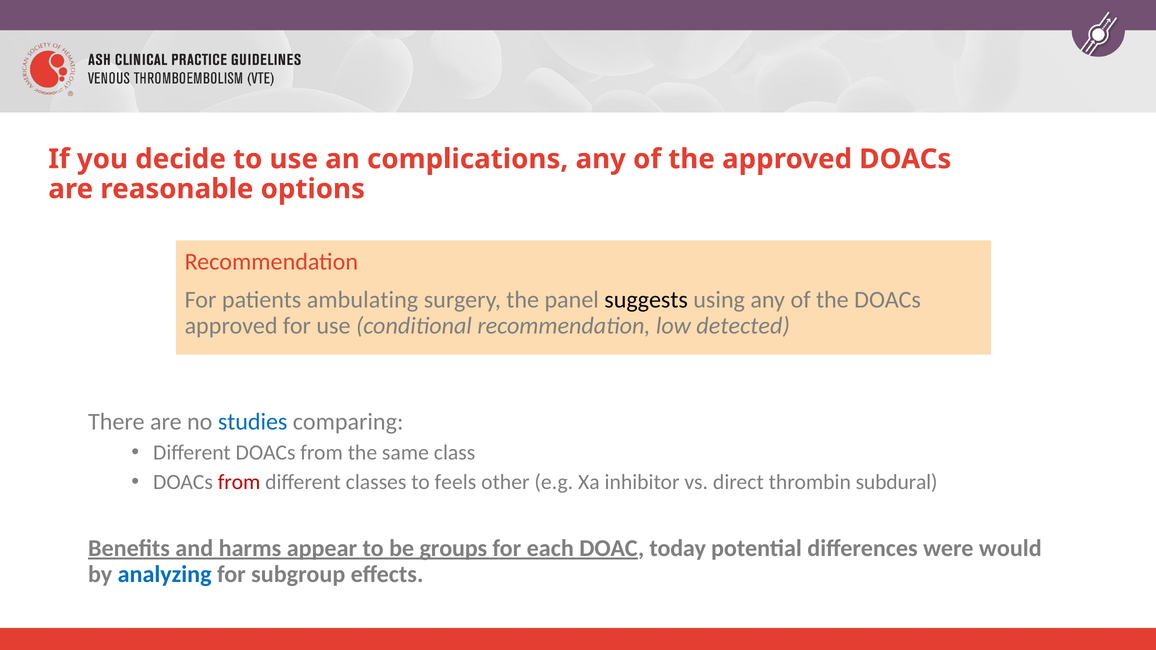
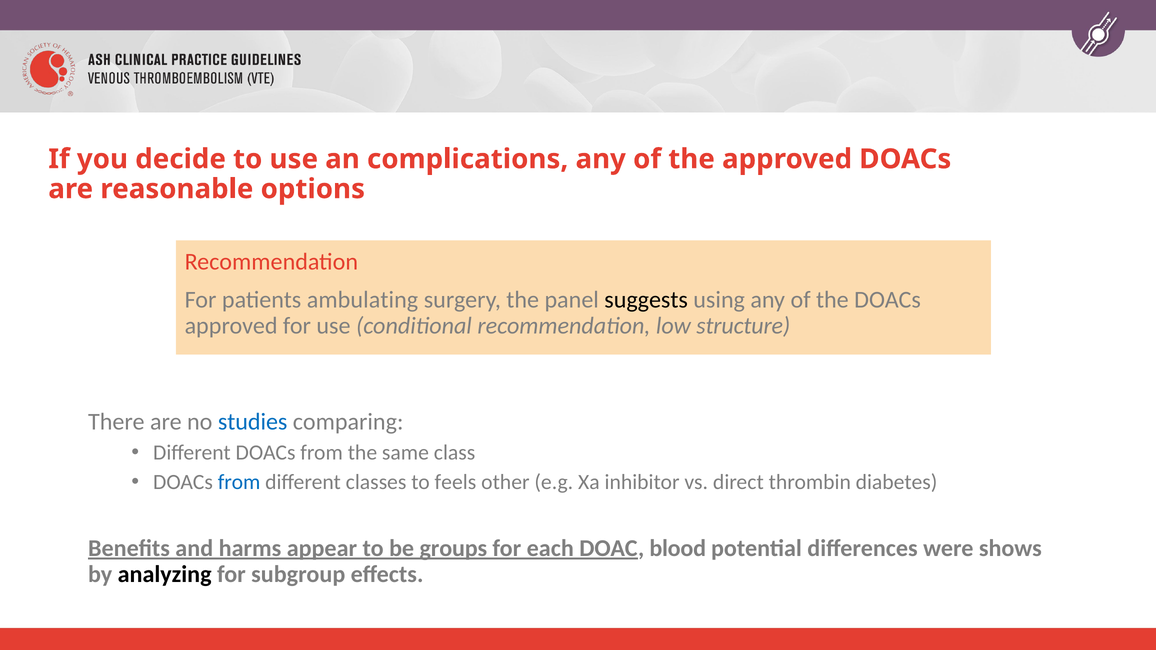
detected: detected -> structure (743, 326)
from colour: red -> blue (239, 482)
subdural: subdural -> diabetes (897, 482)
today: today -> blood (678, 548)
would: would -> shows (1010, 548)
analyzing colour: blue -> black (165, 574)
